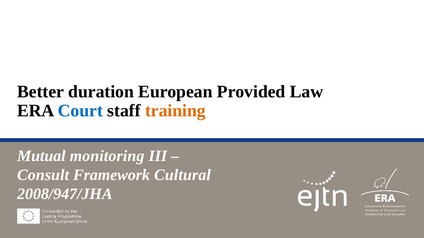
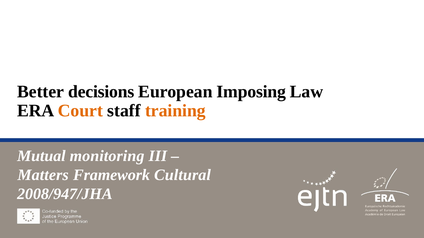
duration: duration -> decisions (101, 92)
Provided: Provided -> Imposing (251, 92)
Court colour: blue -> orange (80, 111)
Consult: Consult -> Matters (43, 175)
